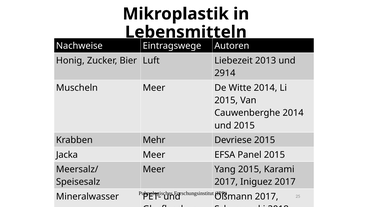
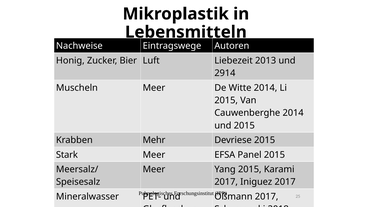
Jacka: Jacka -> Stark (67, 155)
